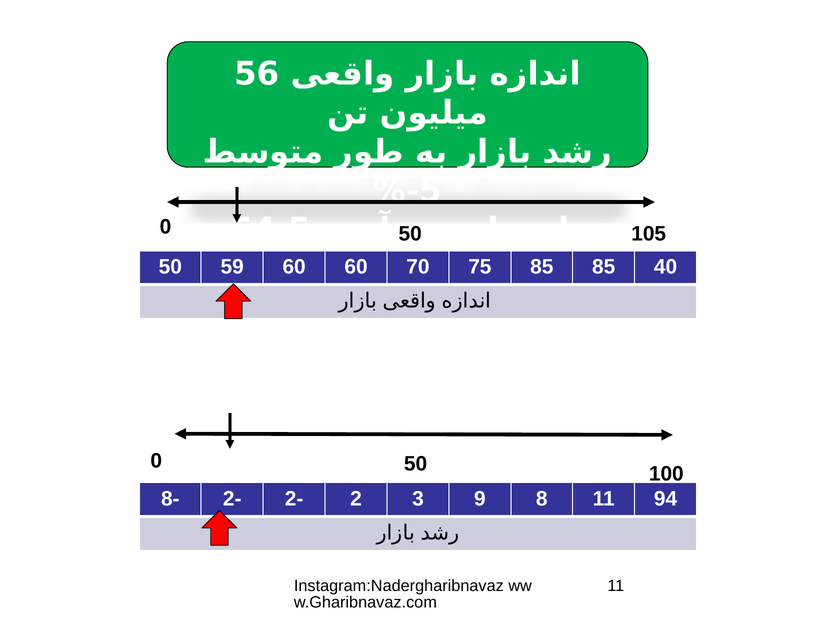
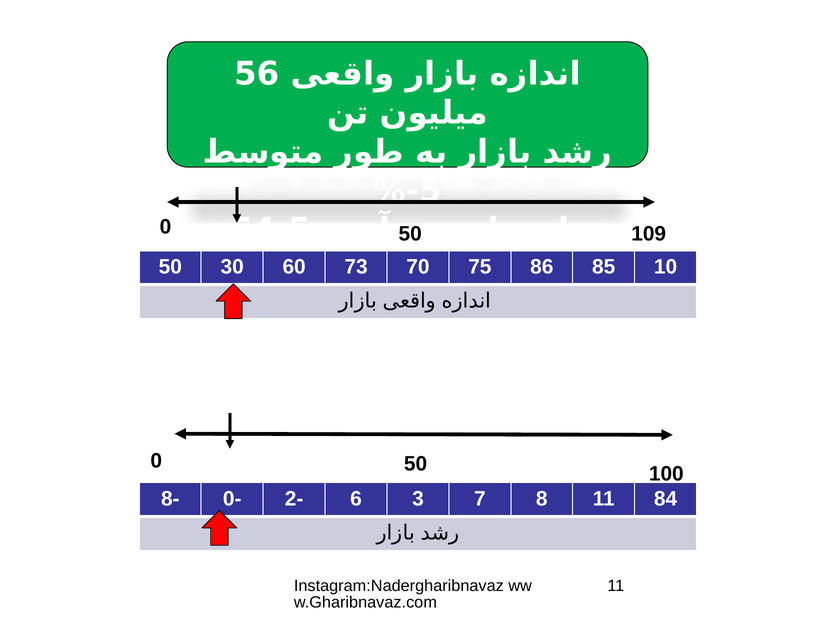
105: 105 -> 109 (649, 234)
59: 59 -> 30 (232, 267)
60 60: 60 -> 73 (356, 267)
75 85: 85 -> 86 (542, 267)
40: 40 -> 10 (666, 267)
8- 2-: 2- -> 0- (232, 499)
2: 2 -> 6 (356, 499)
9: 9 -> 7 (480, 499)
94: 94 -> 84 (666, 499)
